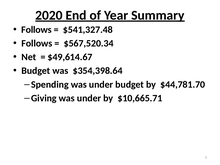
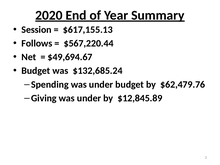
Follows: Follows -> Session (36, 30)
$541,327.48: $541,327.48 -> $617,155.13 (88, 30)
$567,520.34: $567,520.34 -> $567,220.44 (89, 43)
$49,614.67: $49,614.67 -> $49,694.67 (70, 57)
$354,398.64: $354,398.64 -> $132,685.24 (98, 71)
$44,781.70: $44,781.70 -> $62,479.76 (183, 84)
$10,665.71: $10,665.71 -> $12,845.89 (140, 98)
